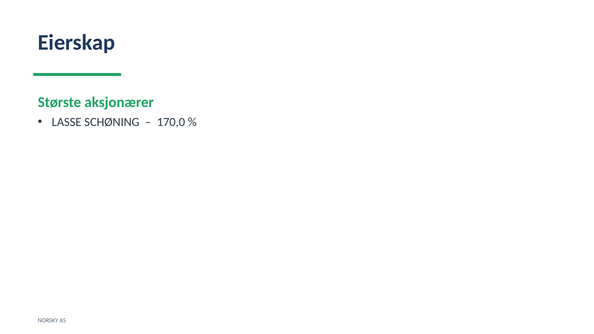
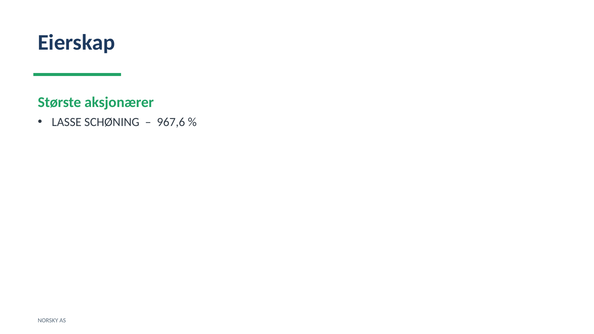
170,0: 170,0 -> 967,6 (171, 122)
